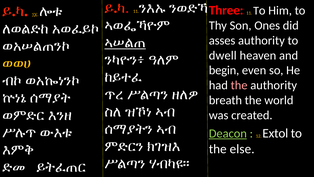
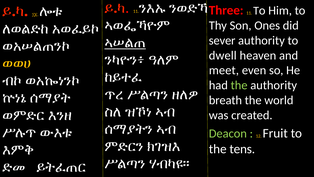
asses: asses -> sever (222, 40)
begin: begin -> meet (224, 70)
the colour: pink -> light green (239, 85)
Deacon underline: present -> none (228, 133)
Extol: Extol -> Fruit (275, 133)
else: else -> tens (242, 149)
